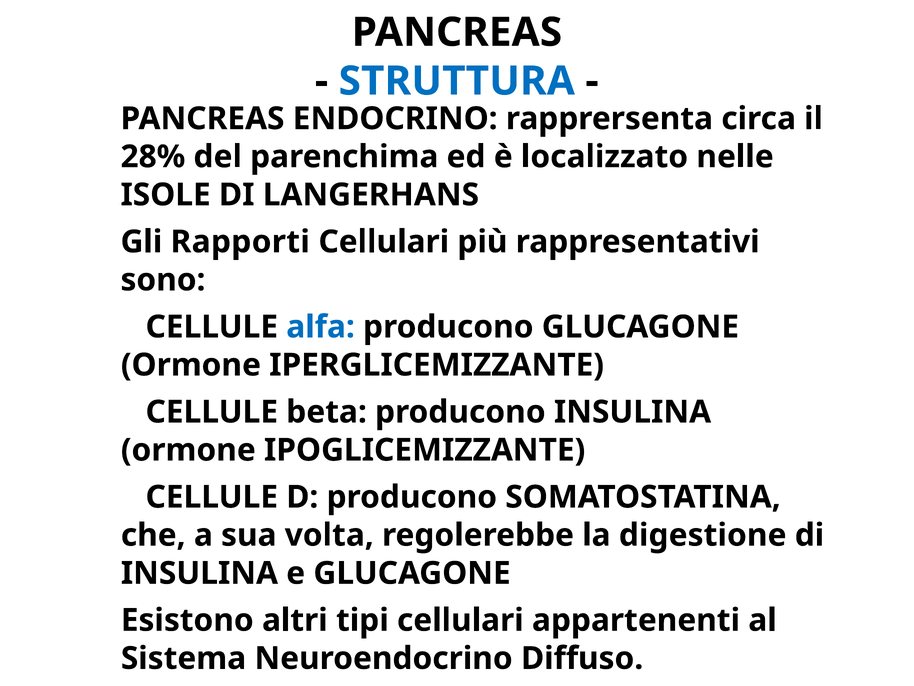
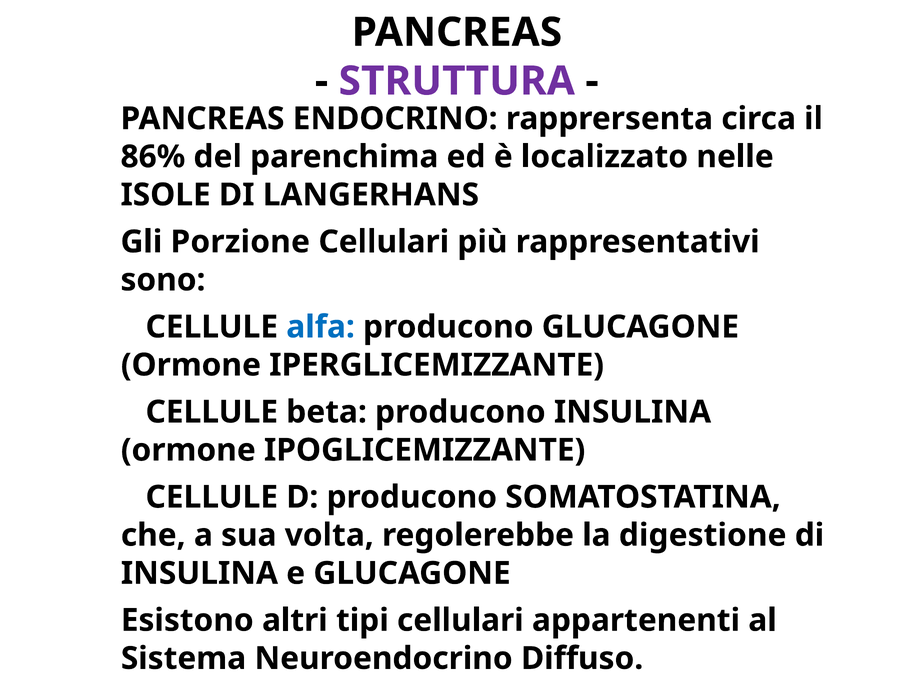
STRUTTURA colour: blue -> purple (457, 81)
28%: 28% -> 86% (153, 157)
Rapporti: Rapporti -> Porzione (240, 242)
